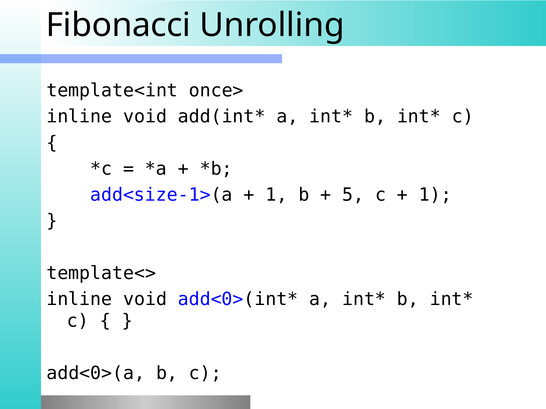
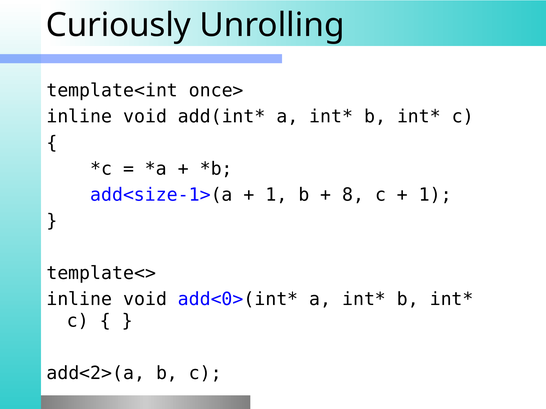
Fibonacci: Fibonacci -> Curiously (118, 25)
5: 5 -> 8 (353, 195)
add<0>(a: add<0>(a -> add<2>(a (96, 373)
